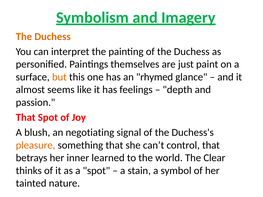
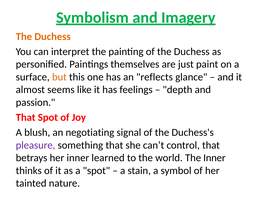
rhymed: rhymed -> reflects (155, 77)
pleasure colour: orange -> purple (36, 145)
The Clear: Clear -> Inner (214, 158)
